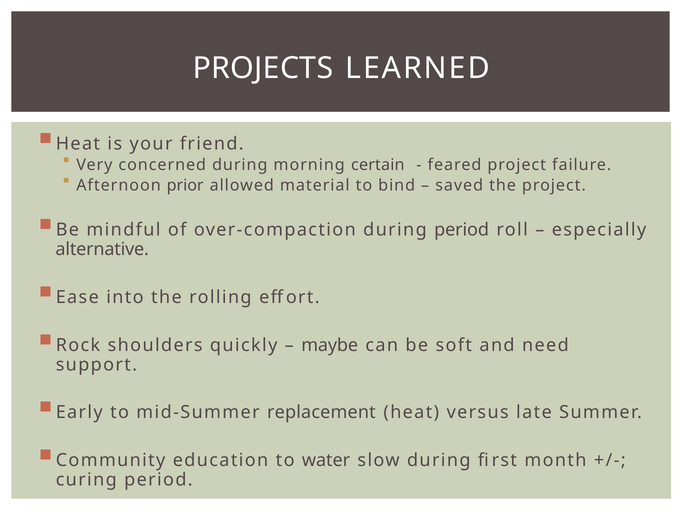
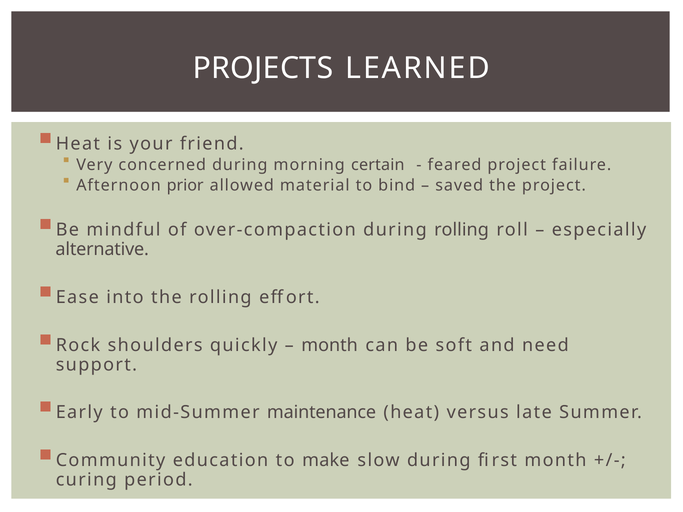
during period: period -> rolling (462, 230)
maybe: maybe -> month (330, 345)
replacement: replacement -> maintenance (322, 413)
water: water -> make (326, 461)
